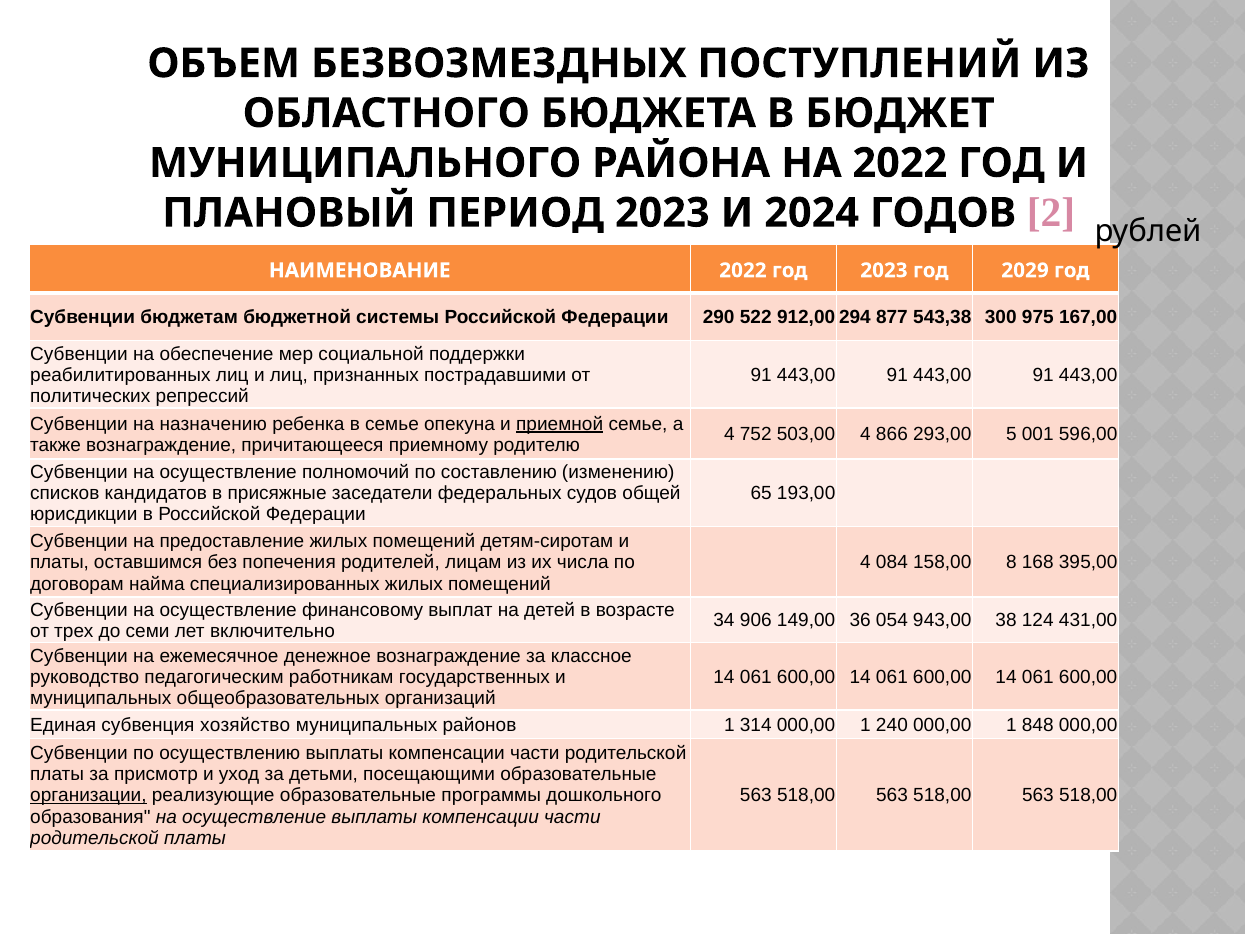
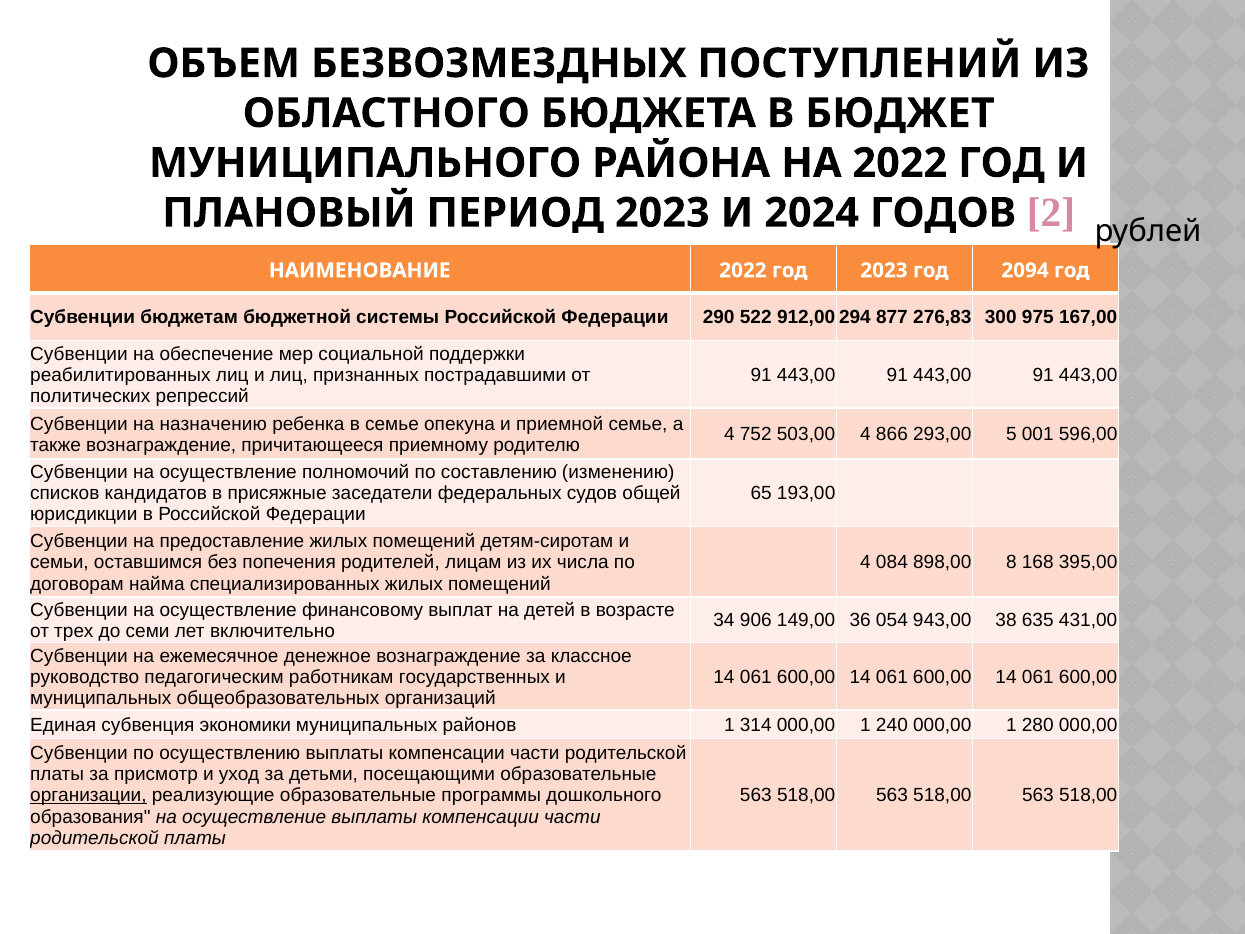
2029: 2029 -> 2094 (1025, 270)
543,38: 543,38 -> 276,83 (942, 318)
приемной underline: present -> none (560, 424)
платы: платы -> семьи (59, 562)
158,00: 158,00 -> 898,00 (942, 562)
124: 124 -> 635 (1038, 620)
хозяйство: хозяйство -> экономики (245, 725)
848: 848 -> 280 (1038, 725)
